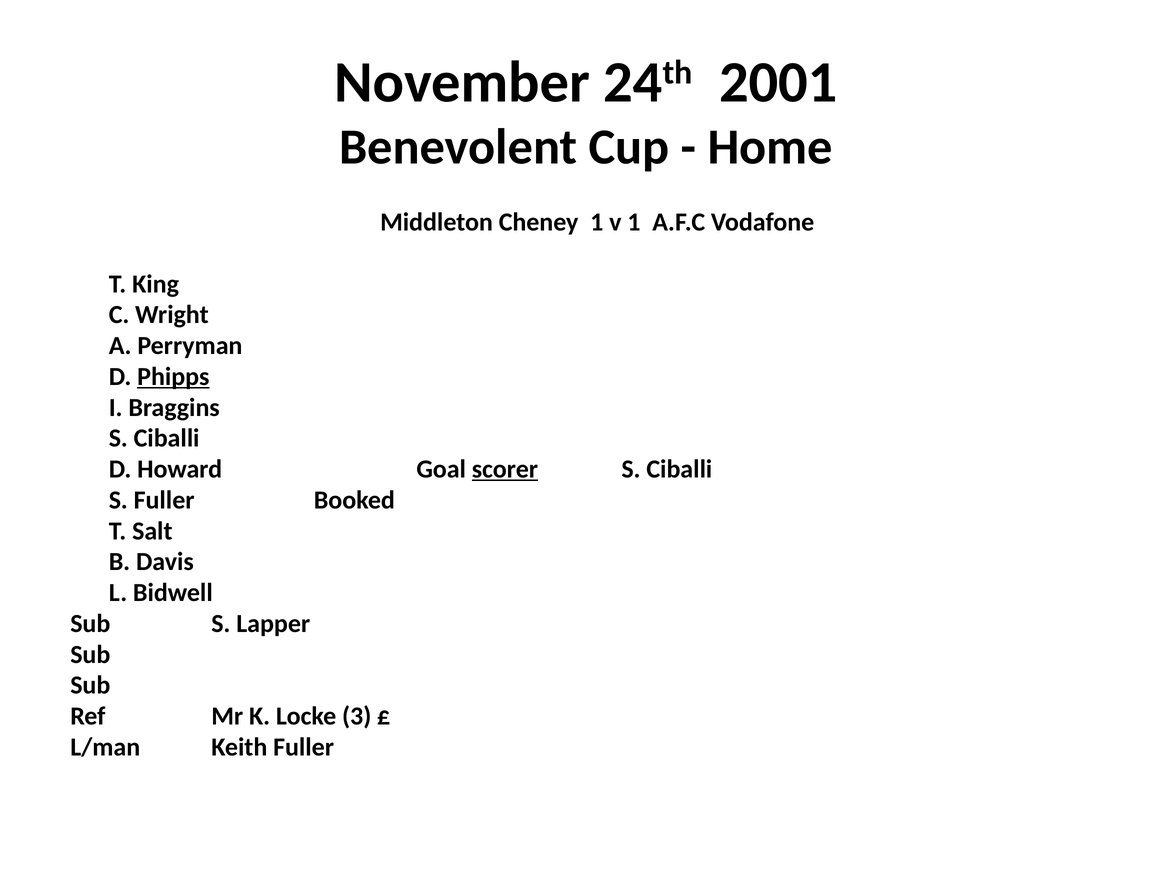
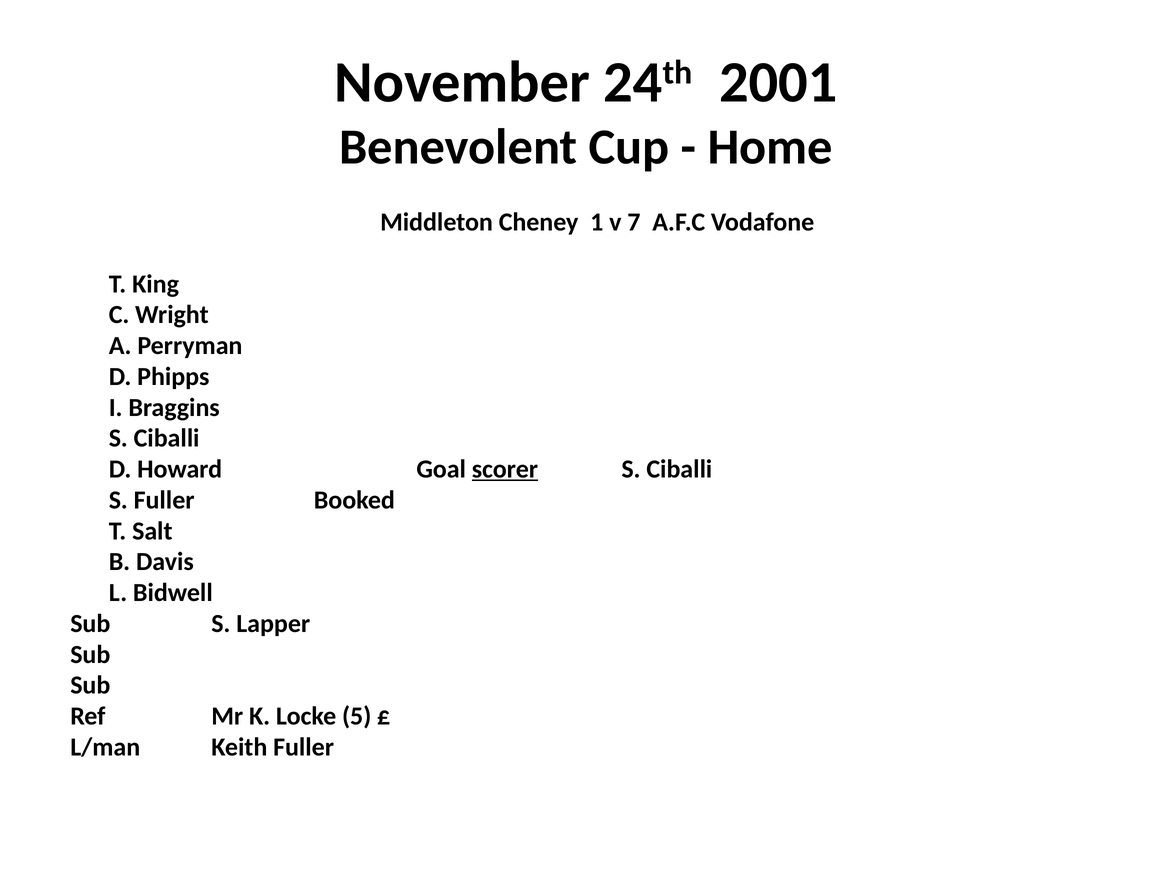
v 1: 1 -> 7 (634, 222)
Phipps underline: present -> none (173, 377)
3: 3 -> 5 (357, 716)
